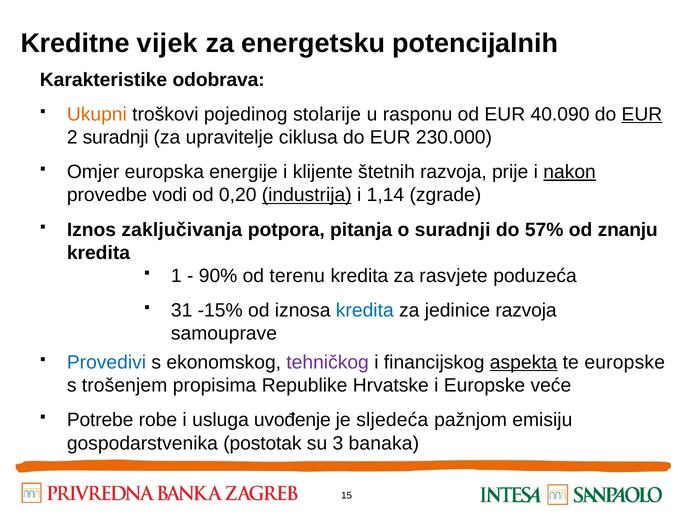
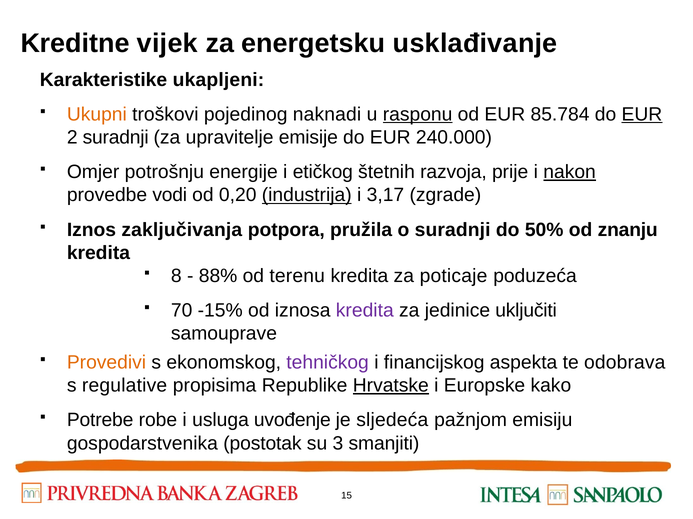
potencijalnih: potencijalnih -> usklađivanje (475, 43)
odobrava: odobrava -> ukapljeni (219, 80)
stolarije: stolarije -> naknadi (327, 114)
rasponu underline: none -> present (418, 114)
40.090: 40.090 -> 85.784 (560, 114)
ciklusa: ciklusa -> emisije (308, 138)
230.000: 230.000 -> 240.000 (454, 138)
europska: europska -> potrošnju (164, 172)
klijente: klijente -> etičkog (323, 172)
1,14: 1,14 -> 3,17 (385, 195)
pitanja: pitanja -> pružila (361, 230)
57%: 57% -> 50% (544, 230)
1: 1 -> 8 (176, 276)
90%: 90% -> 88% (218, 276)
rasvjete: rasvjete -> poticaje (453, 276)
31: 31 -> 70 (182, 311)
kredita colour: blue -> purple (365, 311)
jedinice razvoja: razvoja -> uključiti (526, 311)
Provedivi colour: blue -> orange (106, 363)
aspekta underline: present -> none (524, 363)
te europske: europske -> odobrava (625, 363)
trošenjem: trošenjem -> regulative (125, 386)
Hrvatske underline: none -> present (391, 386)
veće: veće -> kako (551, 386)
banaka: banaka -> smanjiti (384, 444)
